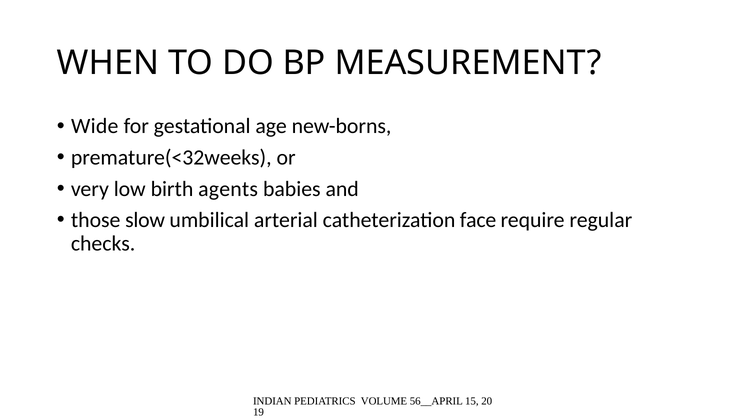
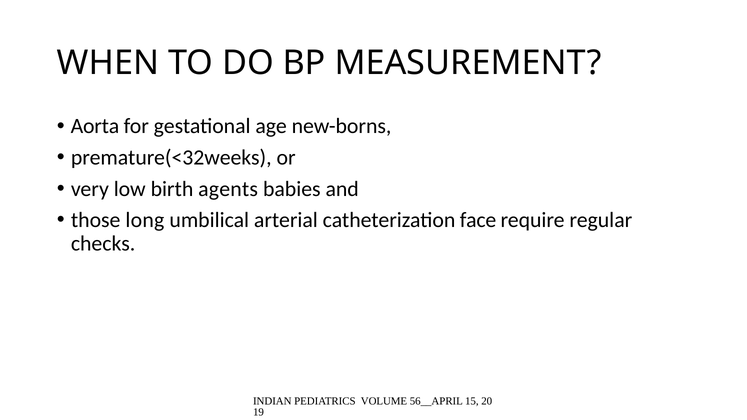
Wide: Wide -> Aorta (95, 126)
slow: slow -> long (145, 220)
